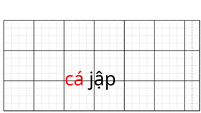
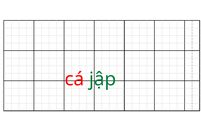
jập colour: black -> green (103, 79)
